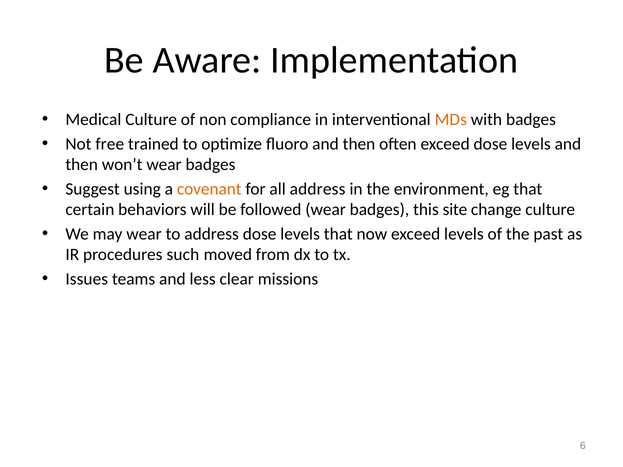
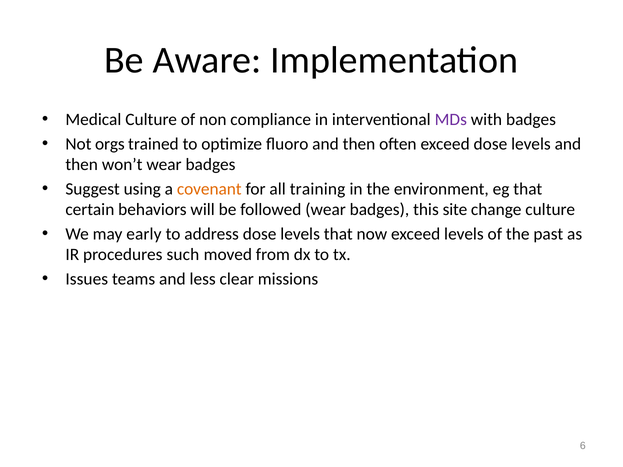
MDs colour: orange -> purple (451, 120)
free: free -> orgs (110, 144)
all address: address -> training (318, 189)
may wear: wear -> early (144, 234)
